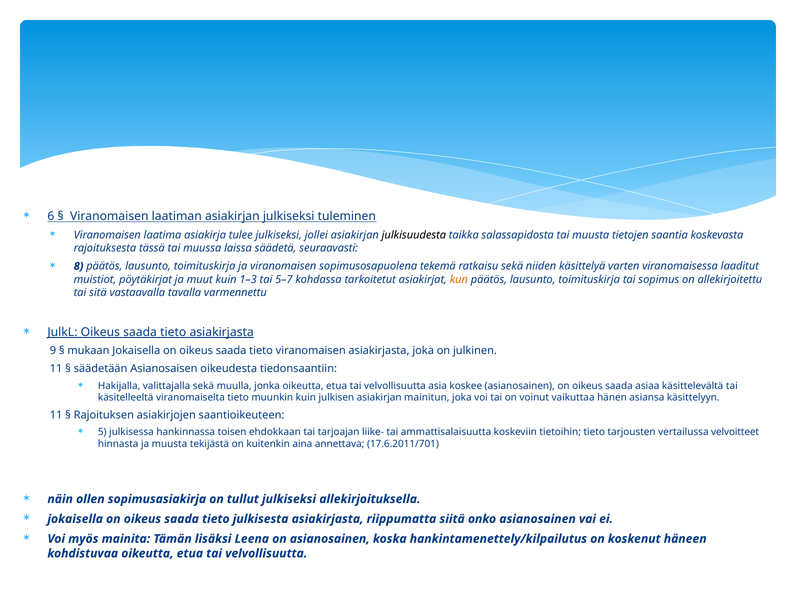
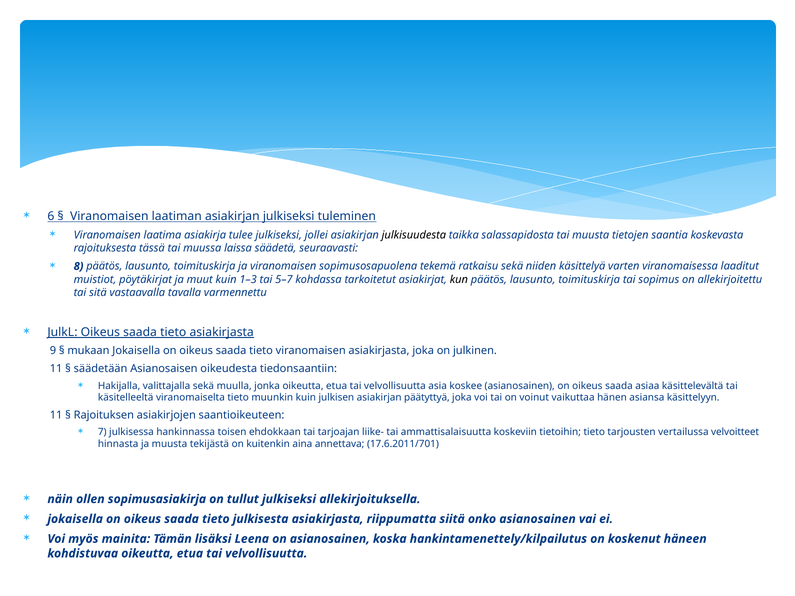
kun colour: orange -> black (459, 280)
mainitun: mainitun -> päätyttyä (427, 398)
5: 5 -> 7 (102, 432)
